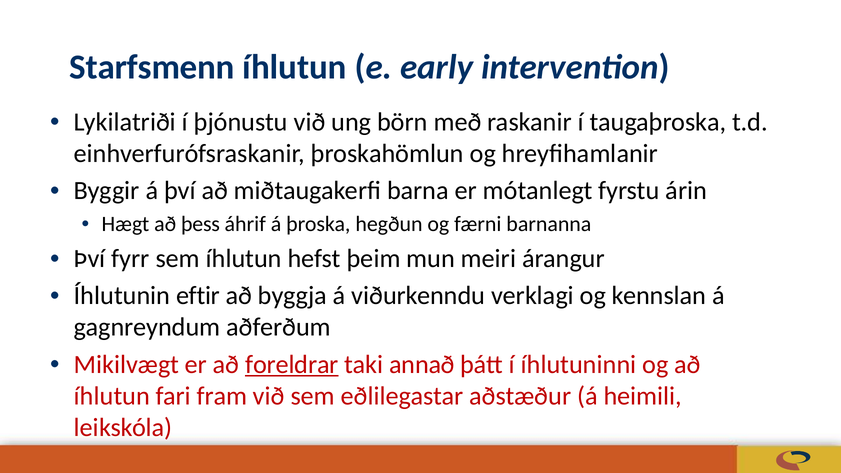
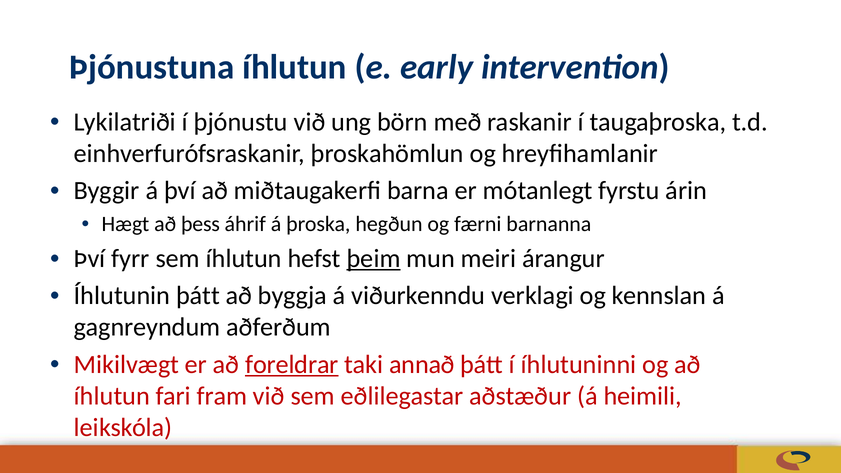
Starfsmenn: Starfsmenn -> Þjónustuna (152, 67)
þeim underline: none -> present (374, 259)
Íhlutunin eftir: eftir -> þátt (198, 296)
